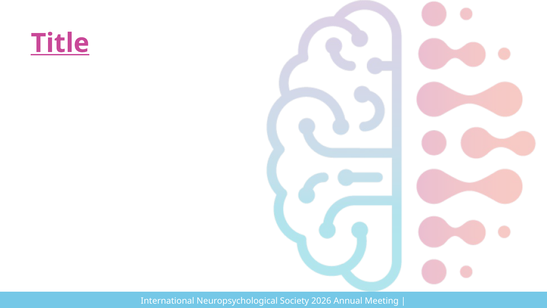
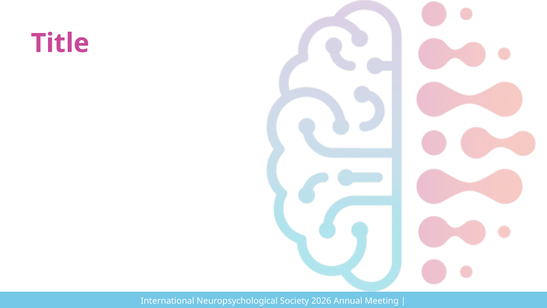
Title underline: present -> none (60, 43)
